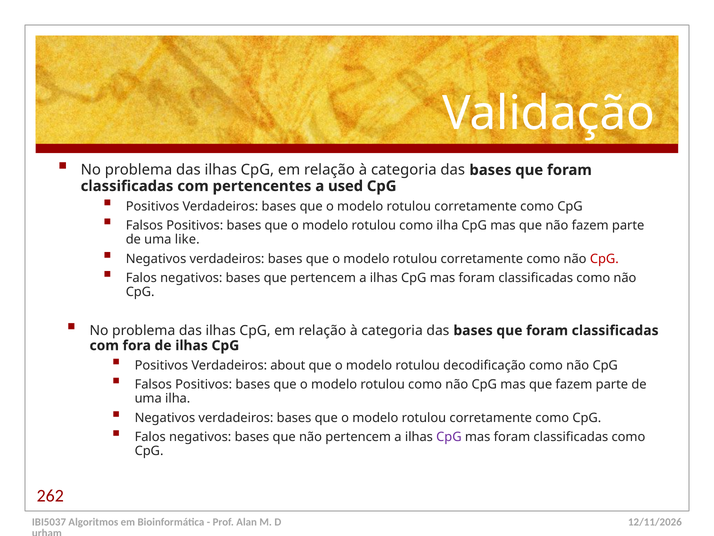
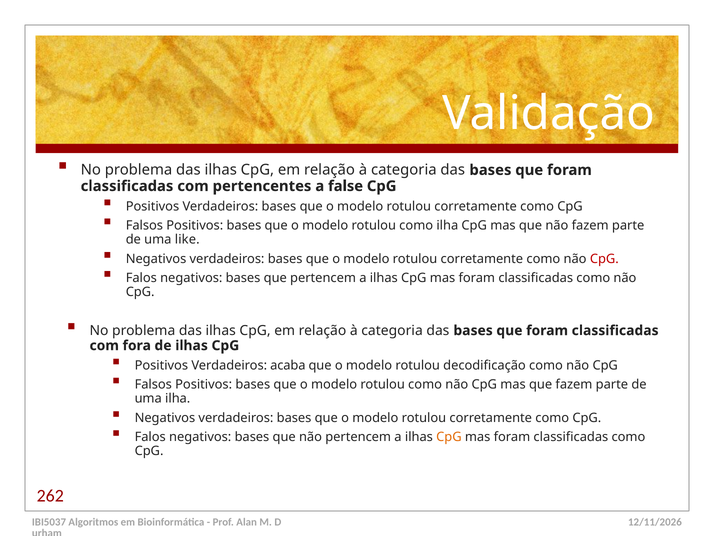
used: used -> false (346, 186)
about: about -> acaba (288, 365)
CpG colour: purple -> orange (449, 437)
